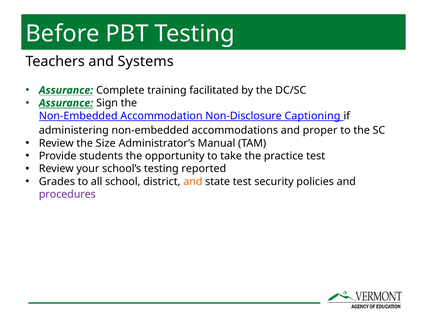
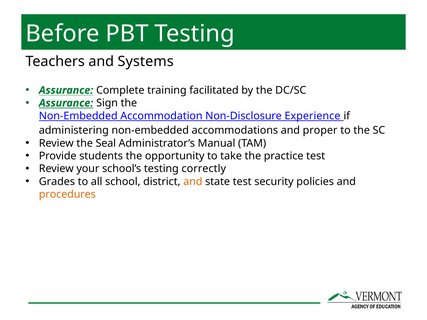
Captioning: Captioning -> Experience (312, 116)
Size: Size -> Seal (106, 143)
reported: reported -> correctly (204, 169)
procedures colour: purple -> orange (67, 195)
